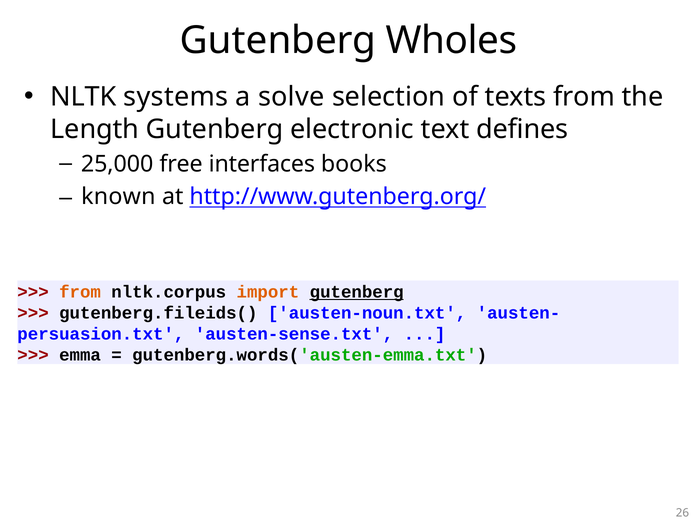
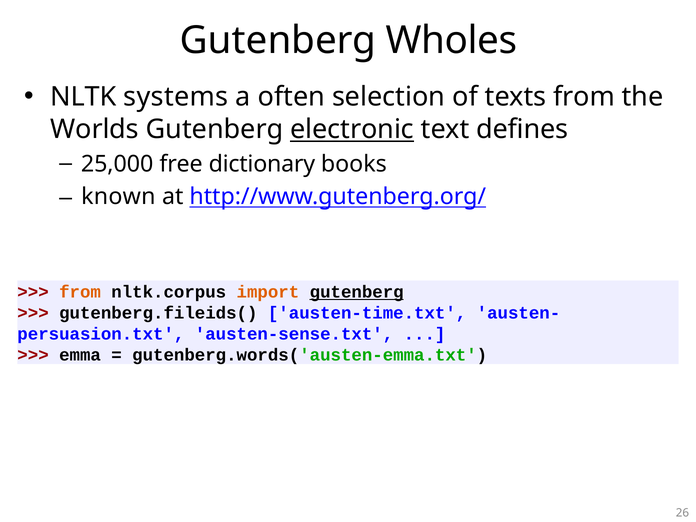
solve: solve -> often (291, 97)
Length: Length -> Worlds (95, 130)
electronic underline: none -> present (352, 130)
interfaces: interfaces -> dictionary (262, 164)
austen-noun.txt: austen-noun.txt -> austen-time.txt (367, 313)
